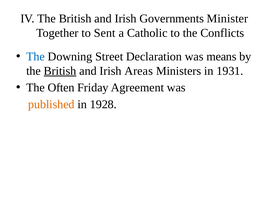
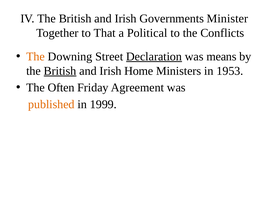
Sent: Sent -> That (105, 33)
Catholic: Catholic -> Political (147, 33)
The colour: blue -> orange (36, 56)
Declaration underline: none -> present (154, 56)
Areas: Areas -> Home (139, 71)
1931: 1931 -> 1953 (230, 71)
1928: 1928 -> 1999 (103, 104)
